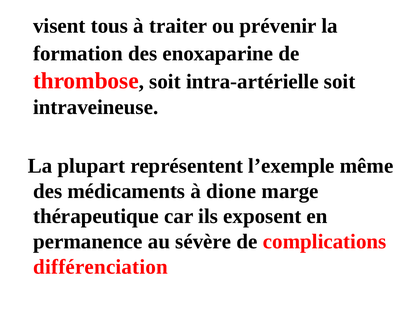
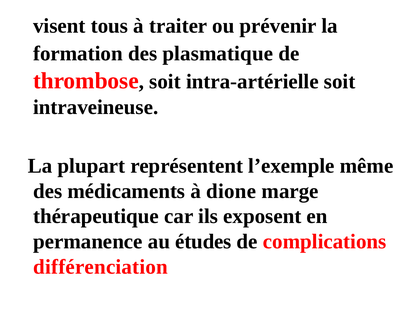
enoxaparine: enoxaparine -> plasmatique (218, 54)
sévère: sévère -> études (203, 242)
